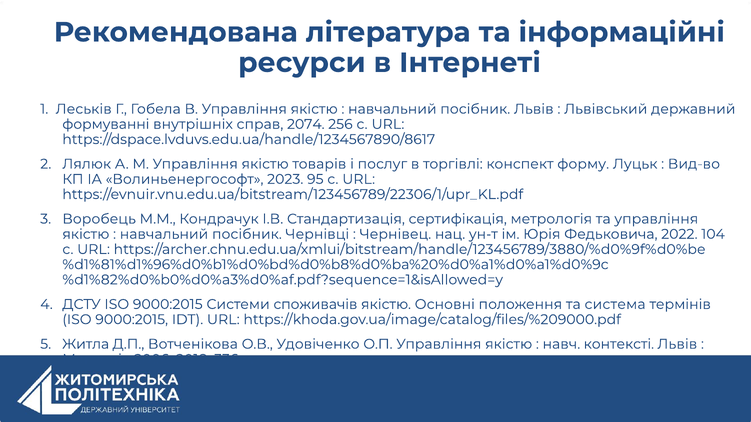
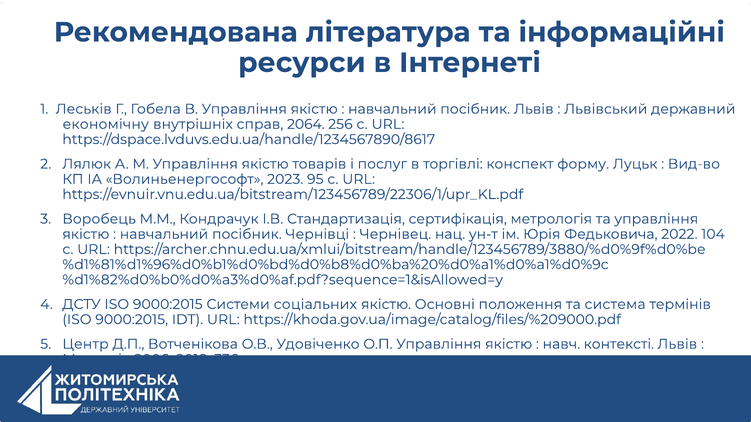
формуванні: формуванні -> економічну (106, 124)
2074: 2074 -> 2064 (306, 124)
споживачів: споживачів -> соціальних (315, 305)
Житла: Житла -> Центр (86, 344)
